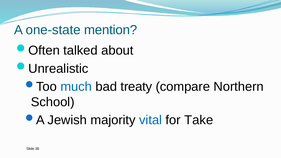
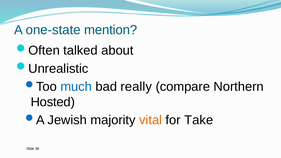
treaty: treaty -> really (136, 87)
School: School -> Hosted (53, 102)
vital colour: blue -> orange (151, 120)
